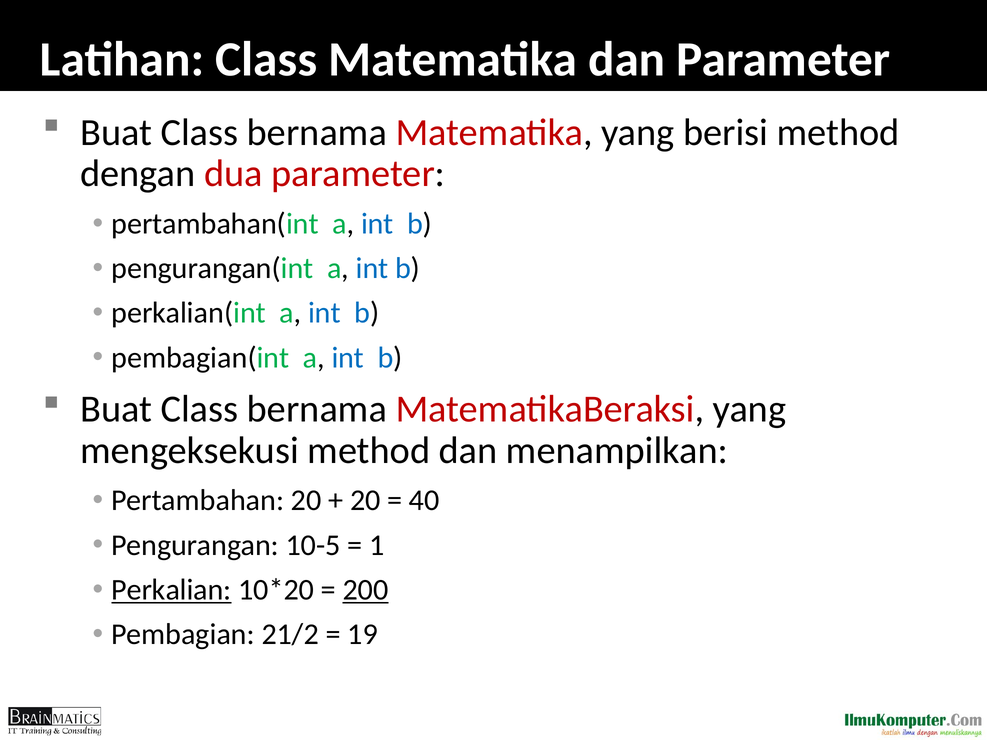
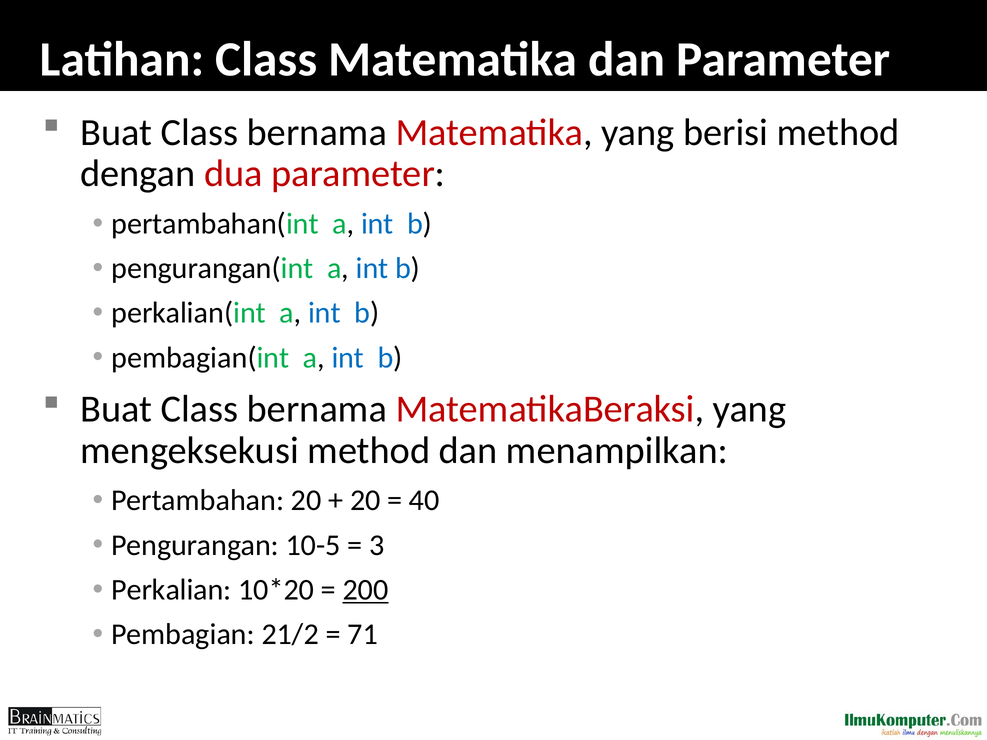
1: 1 -> 3 (377, 545)
Perkalian underline: present -> none (171, 590)
19: 19 -> 71 (363, 635)
